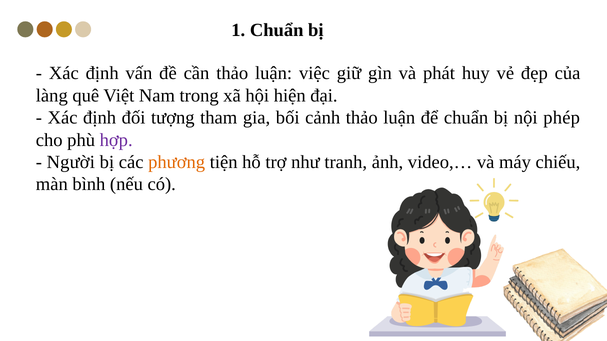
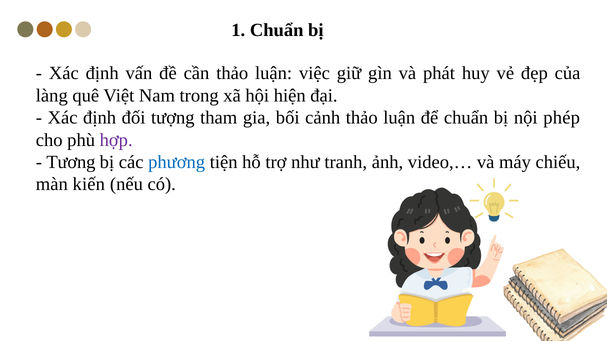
Người: Người -> Tương (71, 162)
phương colour: orange -> blue (177, 162)
bình: bình -> kiến (89, 185)
